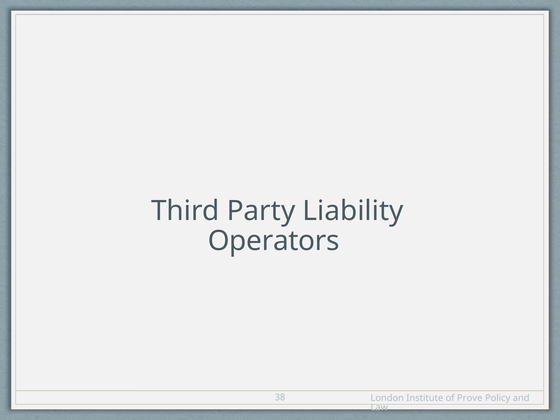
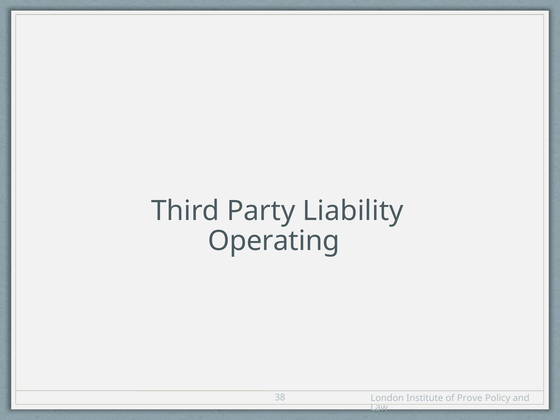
Operators: Operators -> Operating (274, 241)
